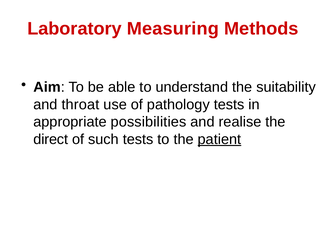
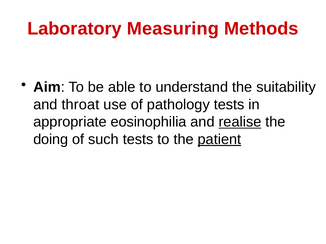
possibilities: possibilities -> eosinophilia (149, 122)
realise underline: none -> present (240, 122)
direct: direct -> doing (51, 140)
